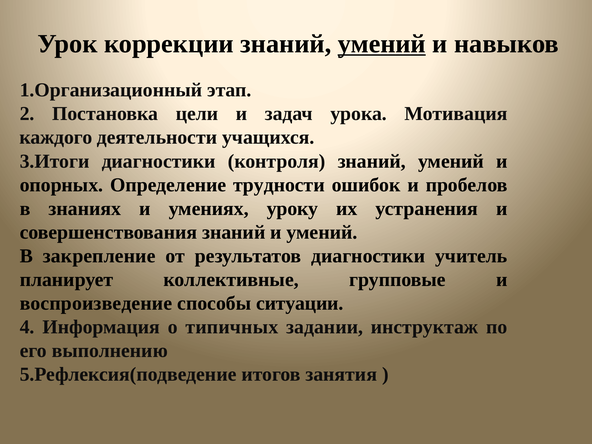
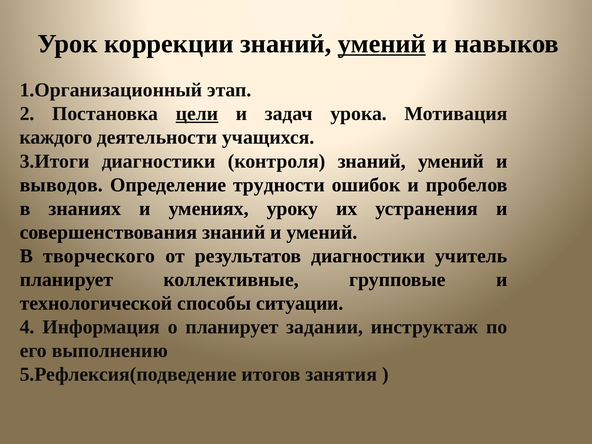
цели underline: none -> present (197, 114)
опорных: опорных -> выводов (61, 185)
закрепление: закрепление -> творческого (99, 256)
воспроизведение: воспроизведение -> технологической (96, 303)
о типичных: типичных -> планирует (232, 327)
